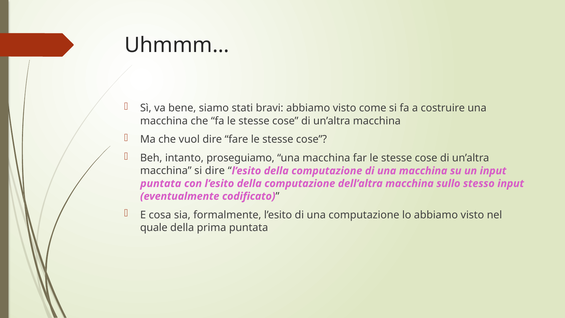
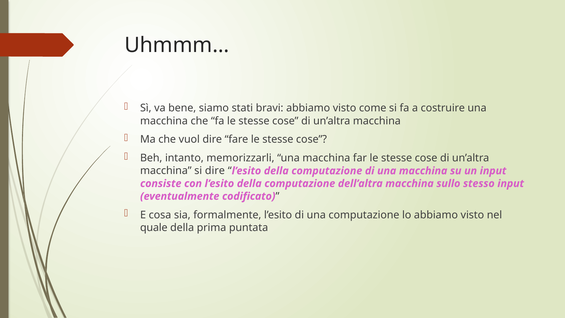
proseguiamo: proseguiamo -> memorizzarli (240, 158)
puntata: puntata -> consiste (161, 183)
